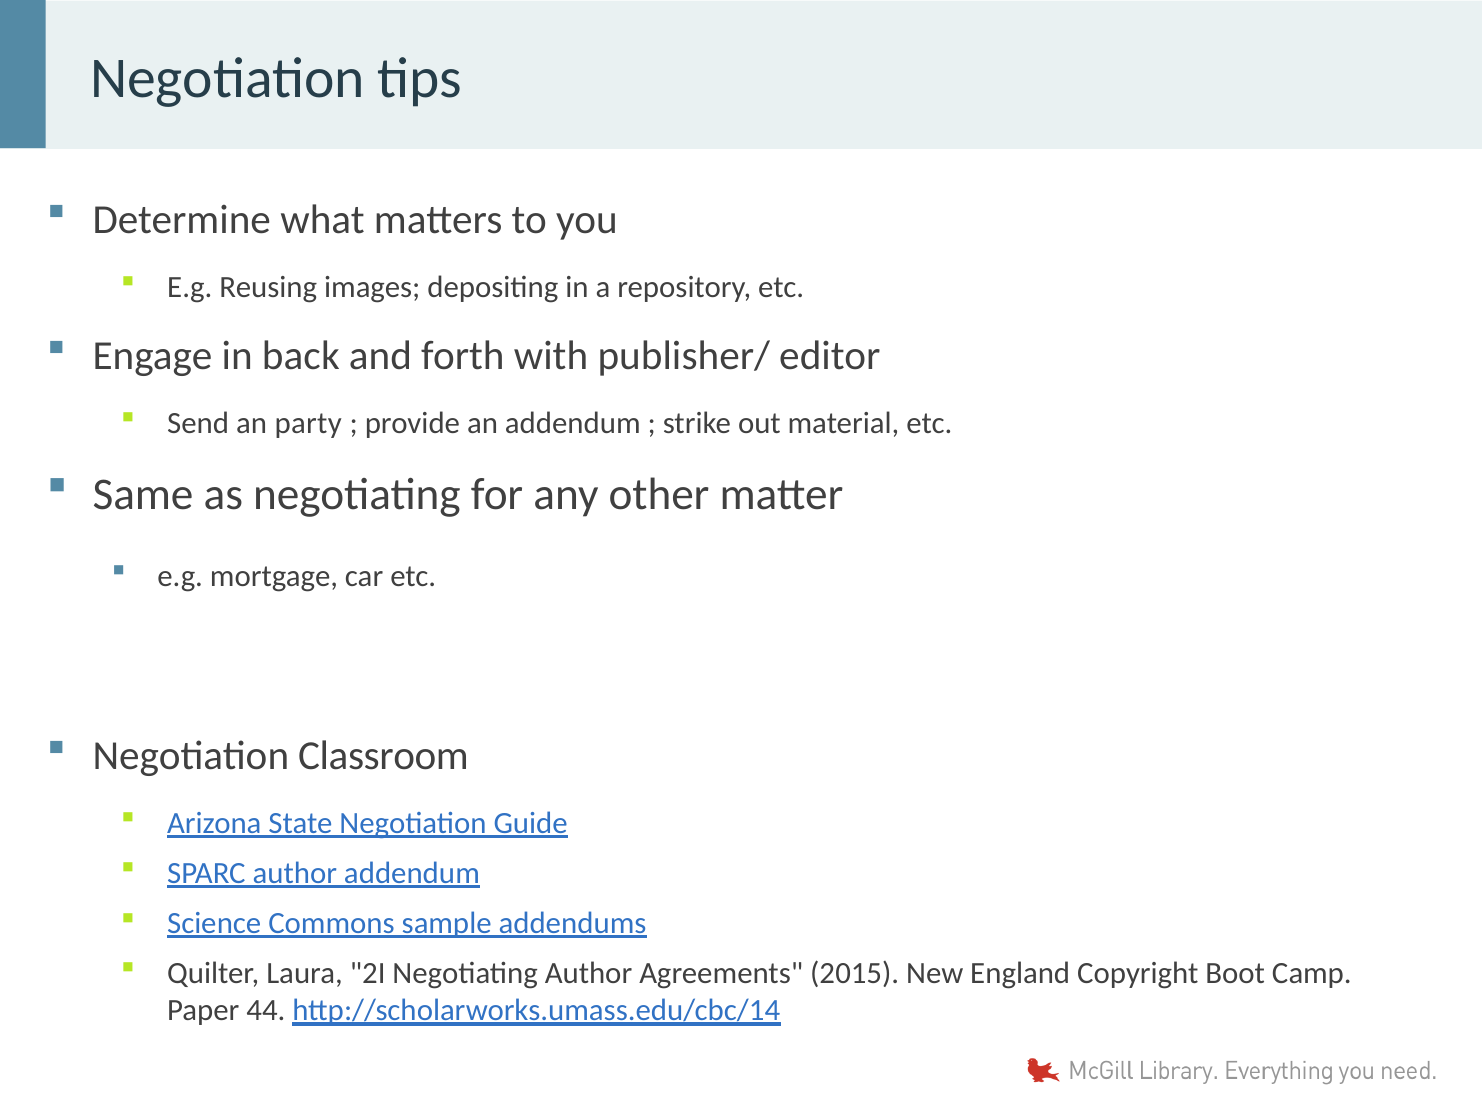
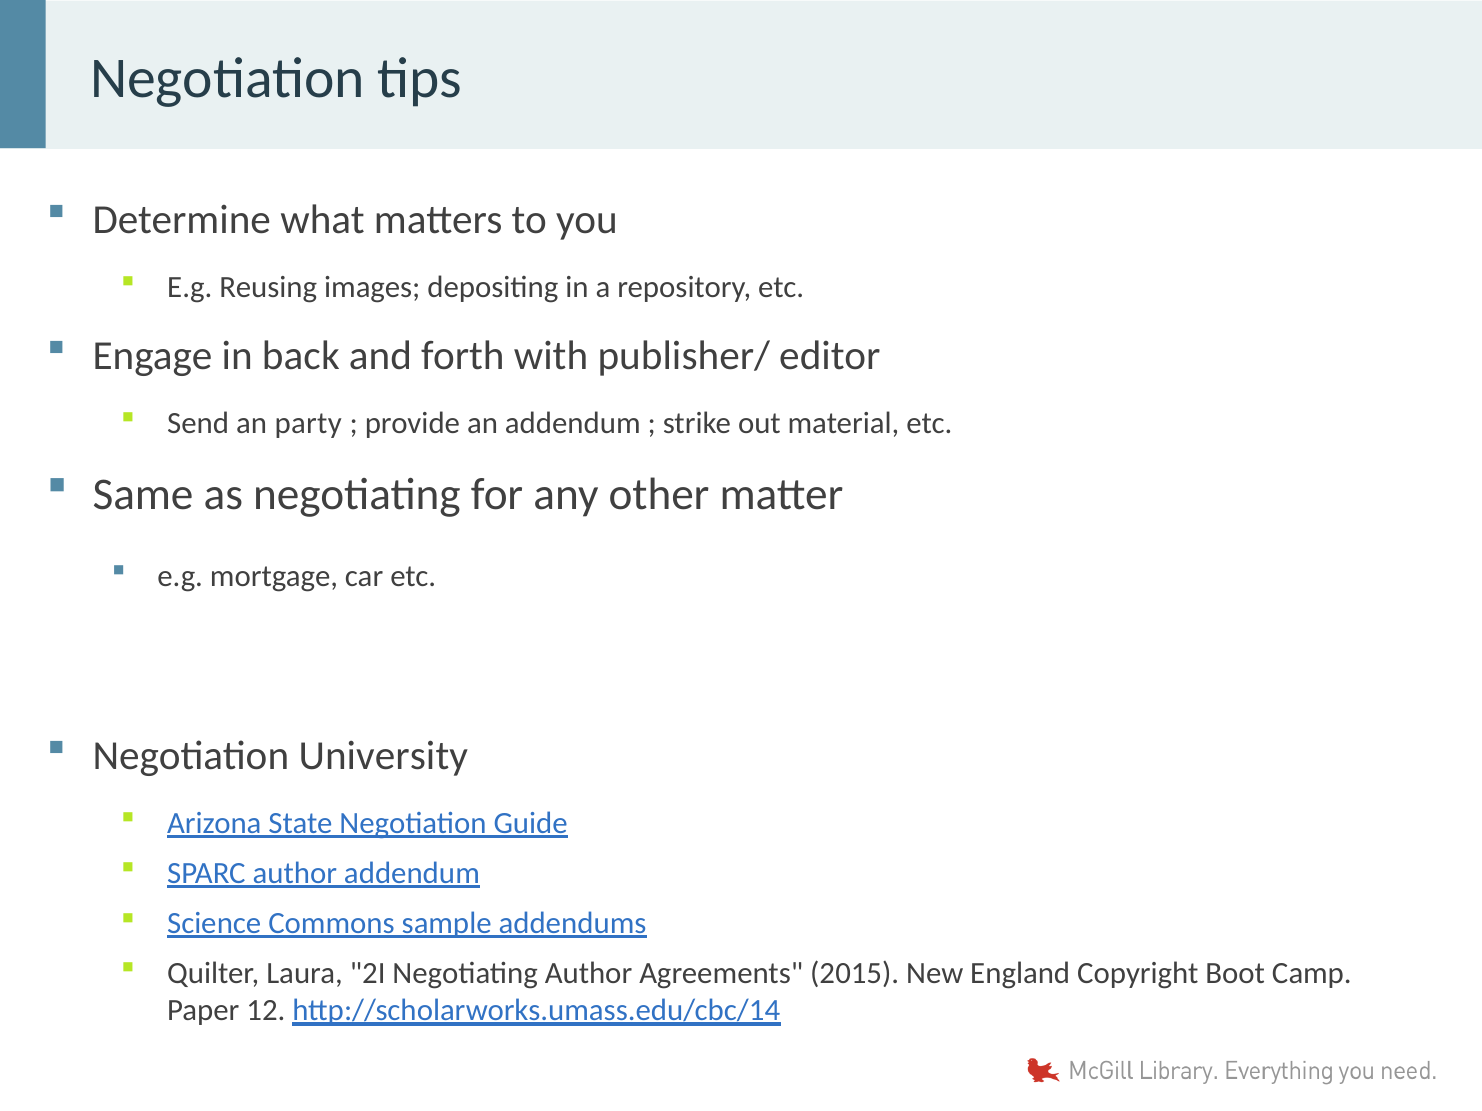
Classroom: Classroom -> University (383, 756)
44: 44 -> 12 (266, 1011)
